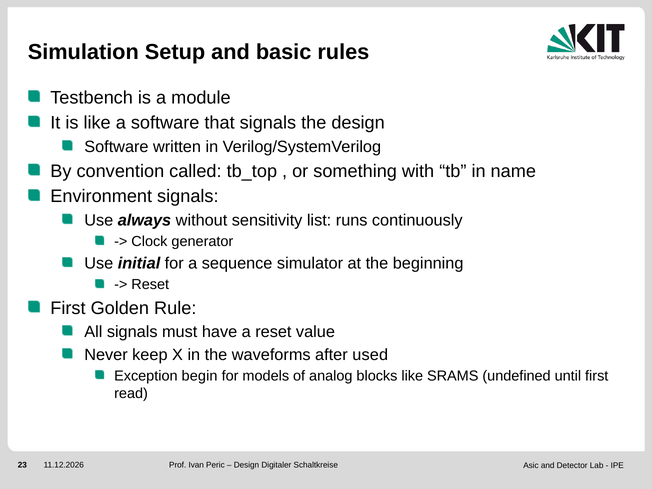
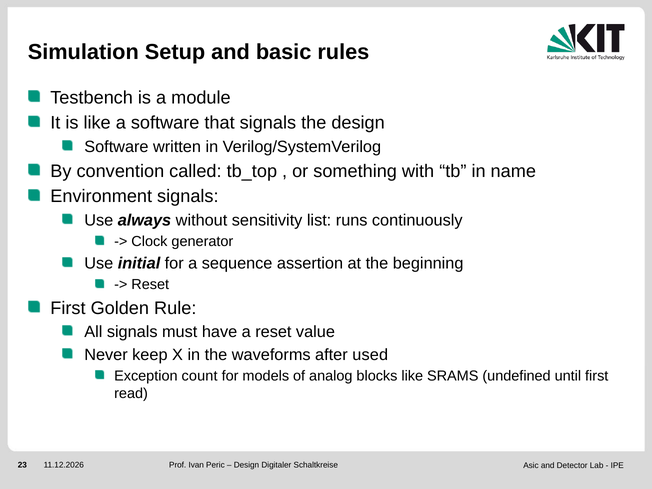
simulator: simulator -> assertion (310, 263)
begin: begin -> count (200, 376)
